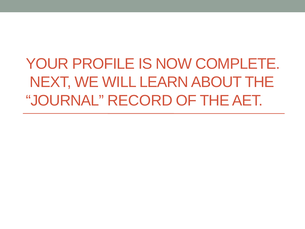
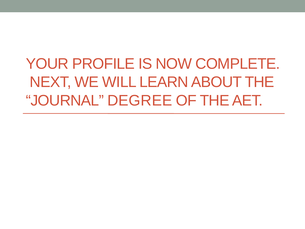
RECORD: RECORD -> DEGREE (140, 100)
